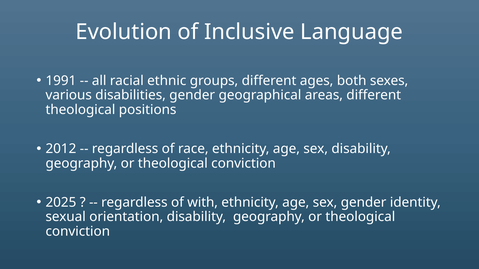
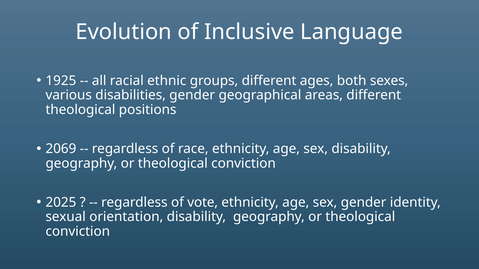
1991: 1991 -> 1925 (61, 81)
2012: 2012 -> 2069 (61, 149)
with: with -> vote (203, 203)
